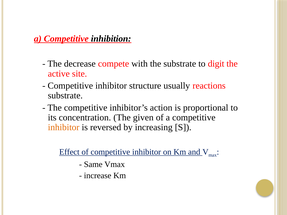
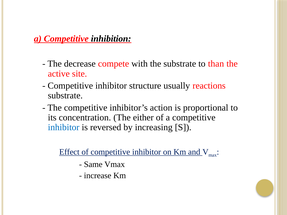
digit: digit -> than (216, 64)
given: given -> either (143, 118)
inhibitor colour: orange -> blue (64, 128)
